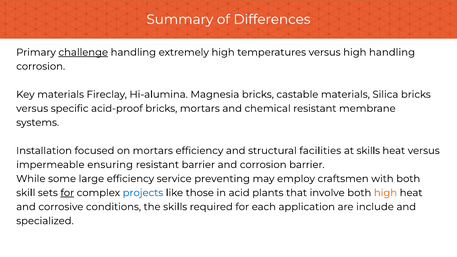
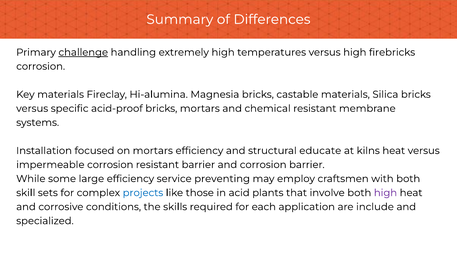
high handling: handling -> firebricks (392, 52)
facilities: facilities -> educate (320, 151)
at skills: skills -> kilns (368, 151)
impermeable ensuring: ensuring -> corrosion (110, 165)
for underline: present -> none (67, 193)
high colour: orange -> purple (385, 193)
